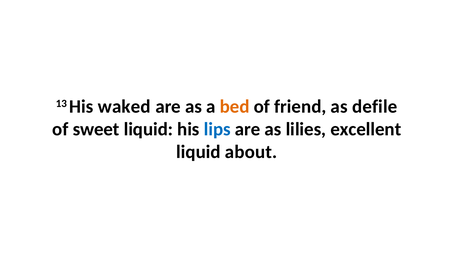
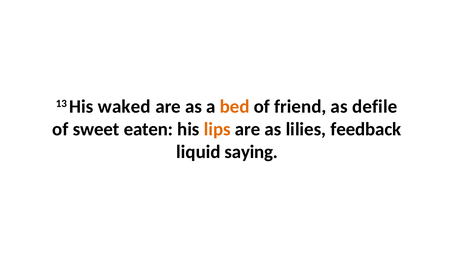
sweet liquid: liquid -> eaten (148, 129)
lips colour: blue -> orange (217, 129)
excellent: excellent -> feedback (366, 129)
about: about -> saying (251, 152)
